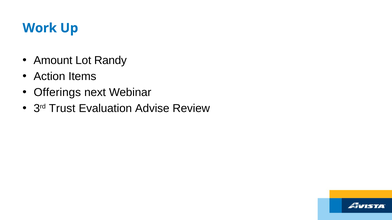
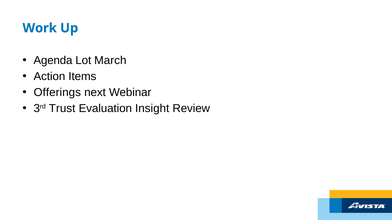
Amount: Amount -> Agenda (53, 61)
Randy: Randy -> March (110, 61)
Advise: Advise -> Insight (152, 109)
